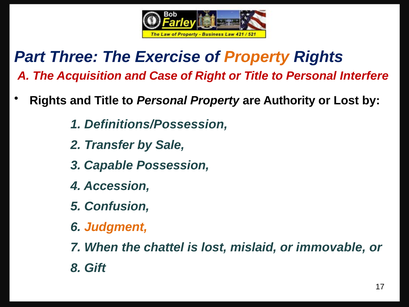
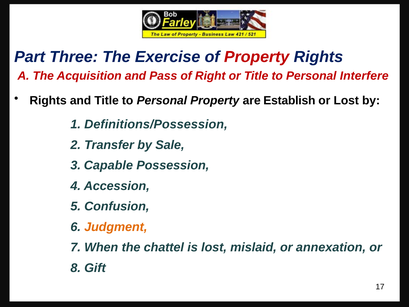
Property colour: orange -> red (257, 57)
Case: Case -> Pass (163, 76)
Authority: Authority -> Establish (289, 100)
immovable: immovable -> annexation (331, 247)
